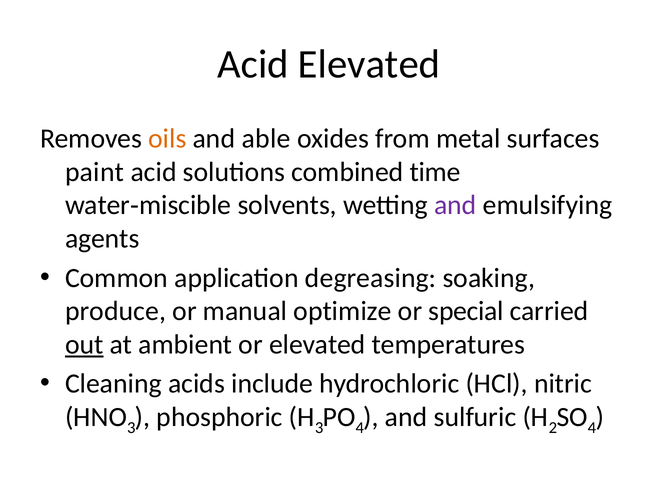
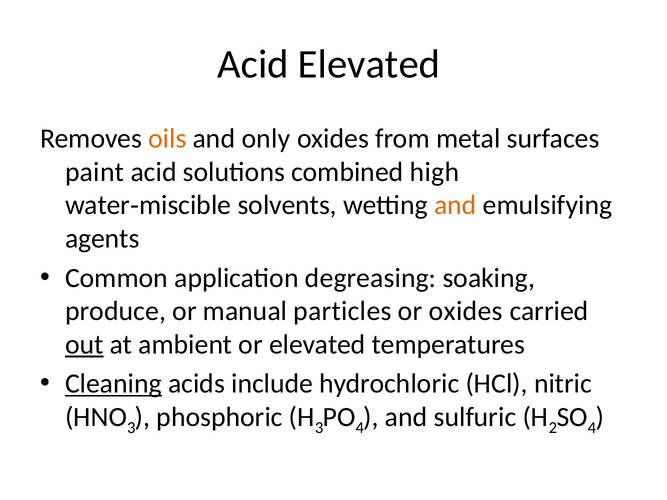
able: able -> only (266, 139)
time: time -> high (435, 172)
and colour: purple -> orange (455, 205)
optimize: optimize -> particles (342, 311)
or special: special -> oxides (466, 311)
Cleaning underline: none -> present (113, 384)
